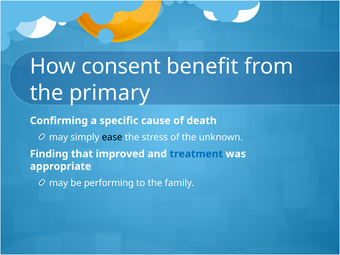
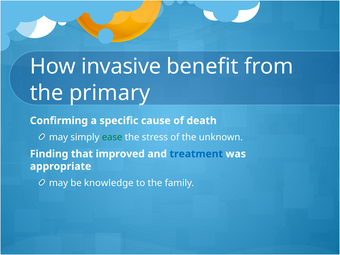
consent: consent -> invasive (121, 66)
ease colour: black -> green (112, 137)
performing: performing -> knowledge (109, 183)
